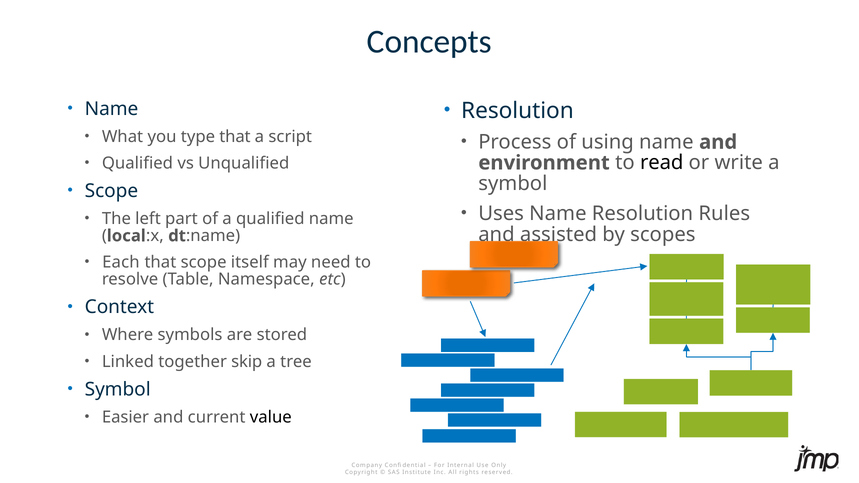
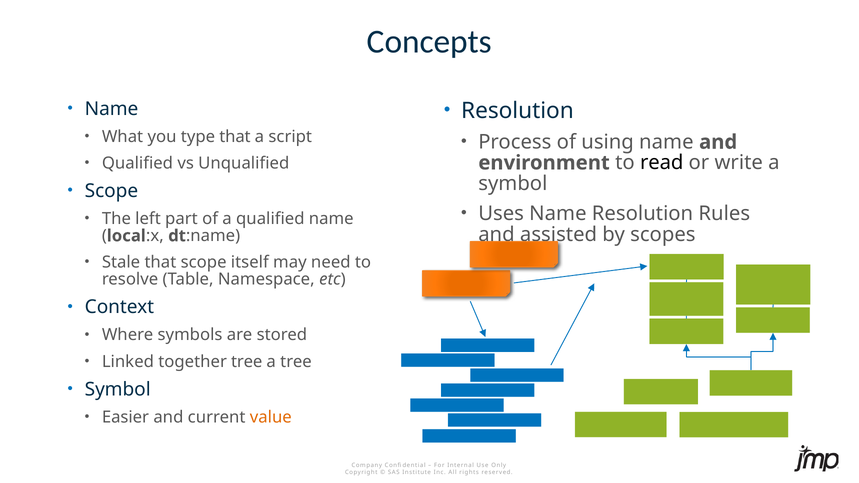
Each: Each -> Stale (121, 263)
together skip: skip -> tree (247, 362)
value colour: black -> orange (271, 417)
